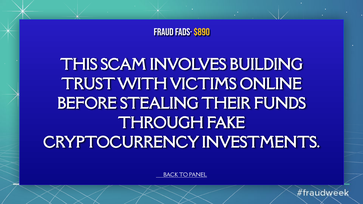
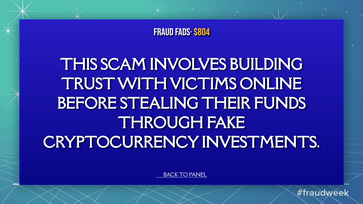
$890: $890 -> $804 (202, 32)
